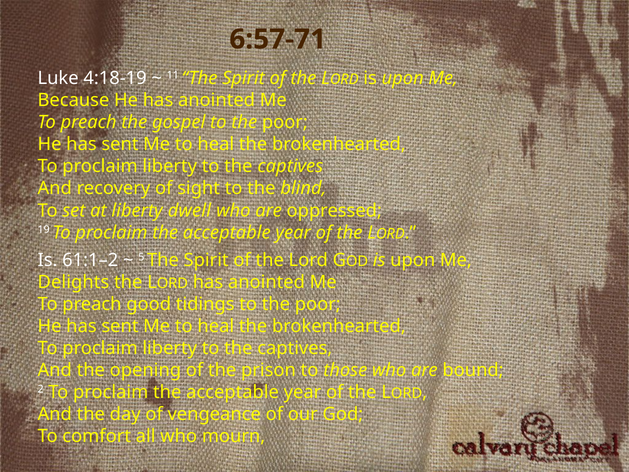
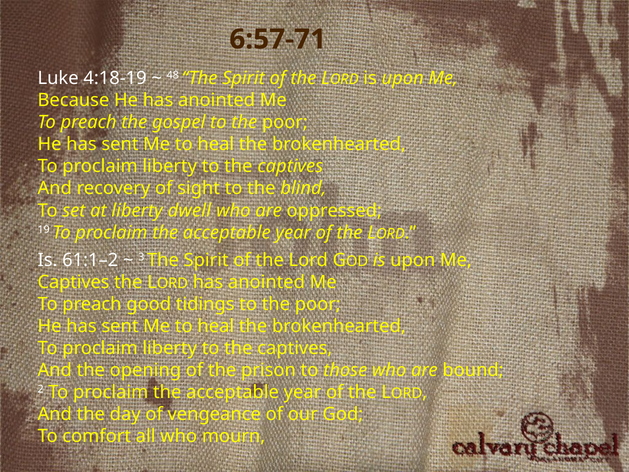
11: 11 -> 48 (173, 75)
5: 5 -> 3 (141, 257)
Delights: Delights -> Captives (74, 282)
